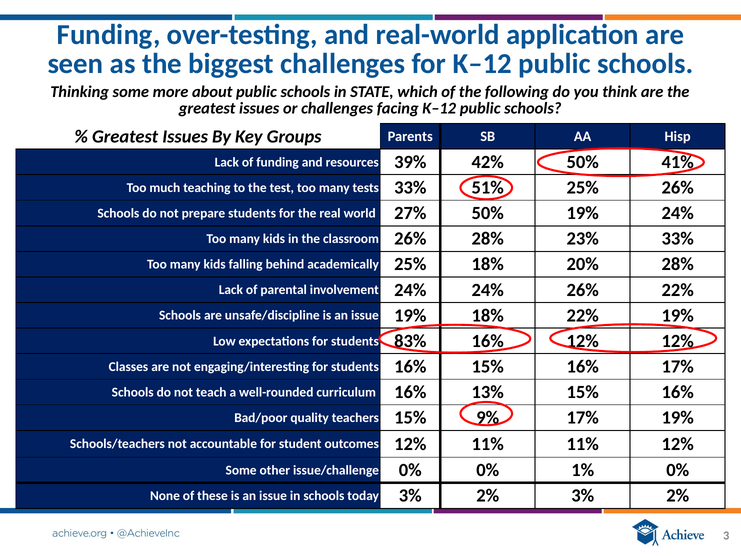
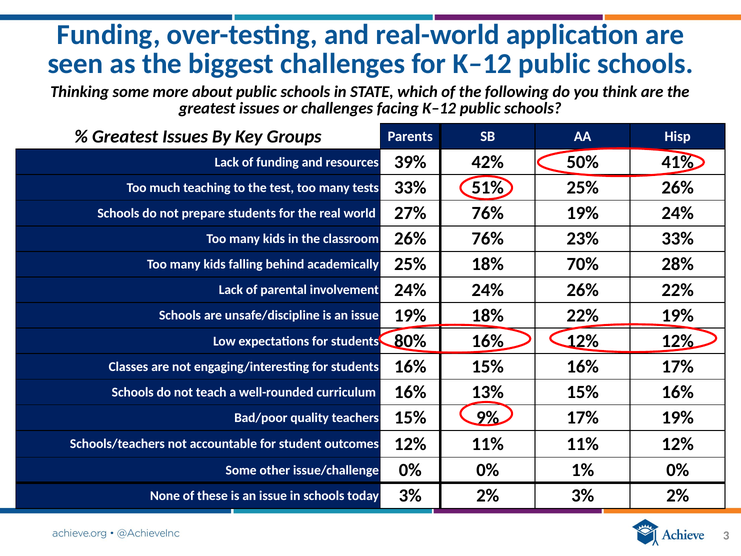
27% 50%: 50% -> 76% (488, 213)
26% 28%: 28% -> 76% (488, 239)
20%: 20% -> 70% (583, 264)
83%: 83% -> 80% (410, 341)
